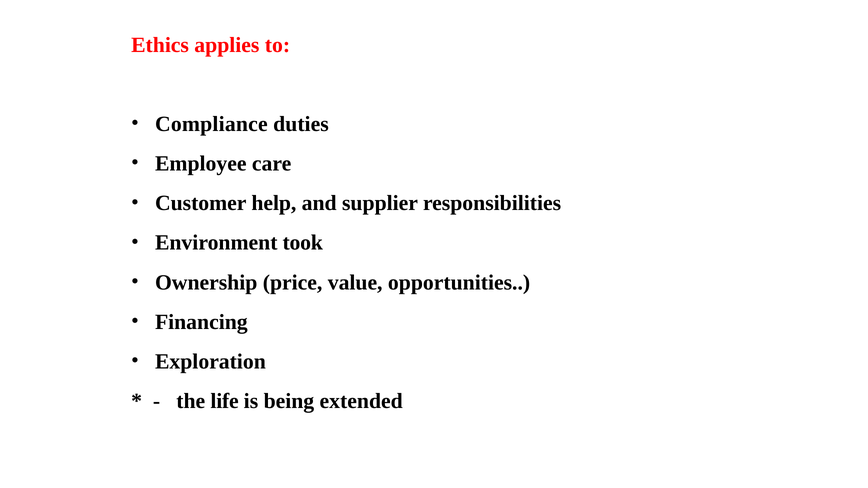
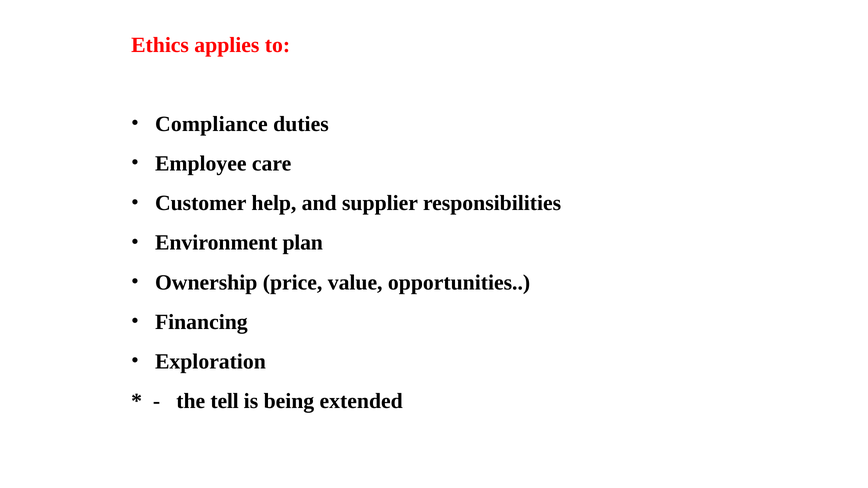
took: took -> plan (303, 243)
life: life -> tell (225, 401)
